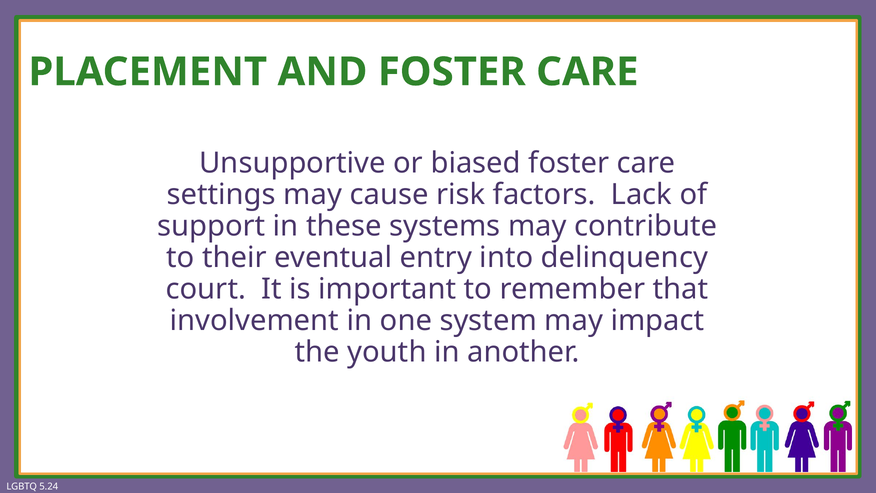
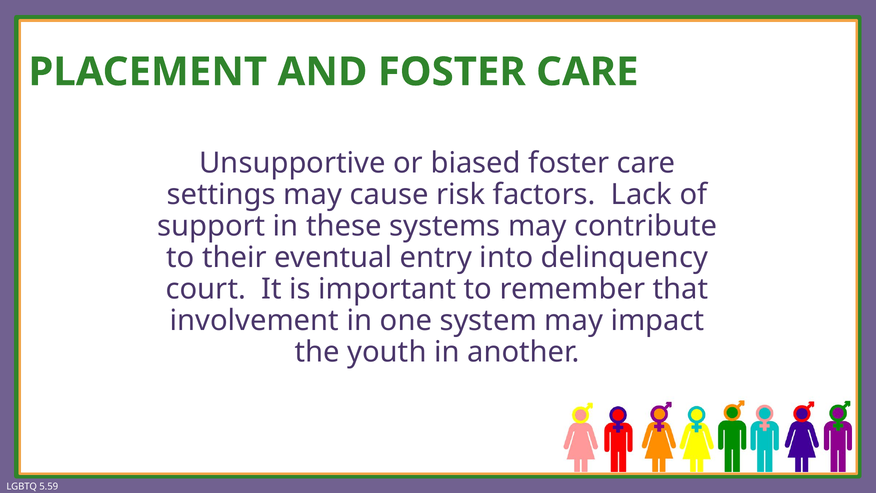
5.24: 5.24 -> 5.59 (49, 487)
